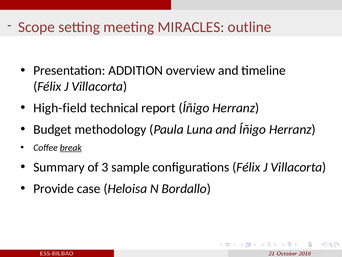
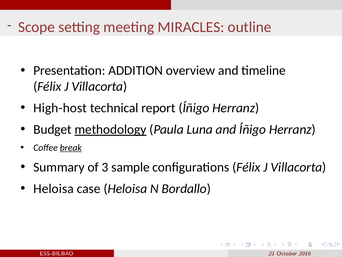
High-field: High-field -> High-host (60, 108)
methodology underline: none -> present (111, 129)
Provide: Provide -> Heloisa (54, 188)
